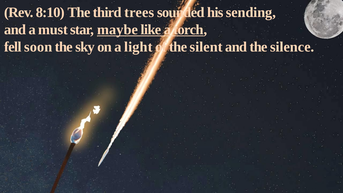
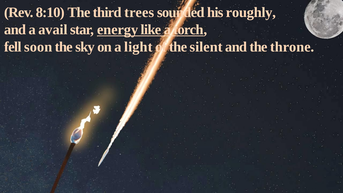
sending: sending -> roughly (251, 13)
must: must -> avail (53, 30)
maybe: maybe -> energy (118, 30)
silence: silence -> throne (292, 47)
